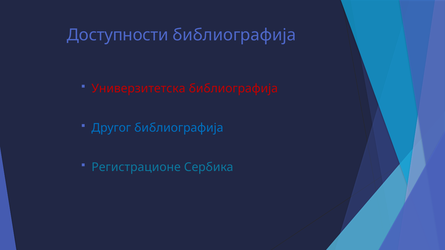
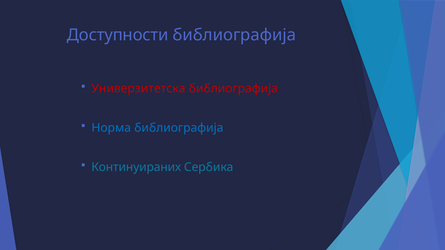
Другог: Другог -> Норма (111, 128)
Регистрационе: Регистрационе -> Континуираних (136, 167)
